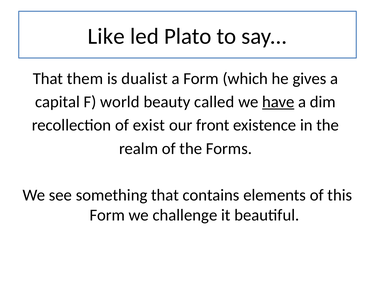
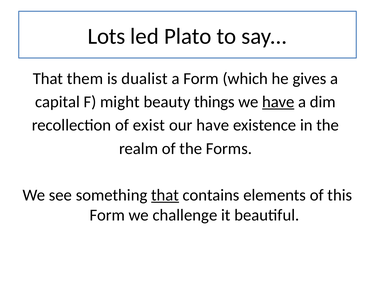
Like: Like -> Lots (106, 36)
world: world -> might (120, 102)
called: called -> things (214, 102)
our front: front -> have (213, 125)
that underline: none -> present (165, 195)
